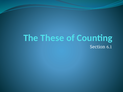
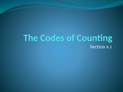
These: These -> Codes (52, 38)
